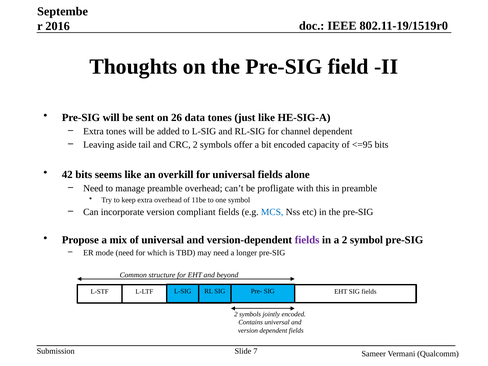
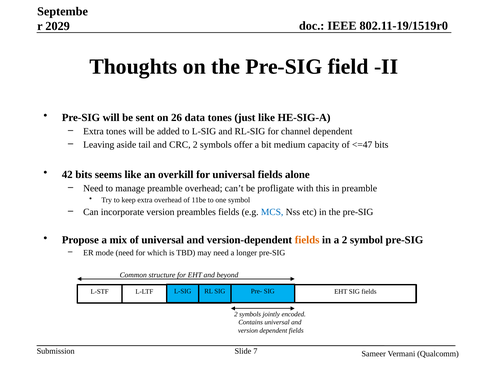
2016: 2016 -> 2029 (58, 26)
bit encoded: encoded -> medium (290, 145)
<=95: <=95 -> <=47 (362, 145)
compliant: compliant -> preambles (196, 212)
fields colour: purple -> orange (307, 240)
